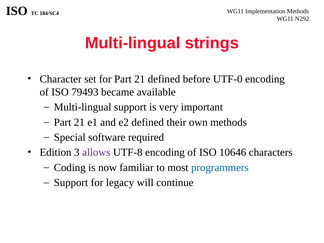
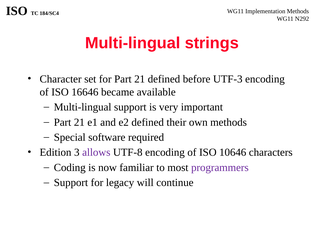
UTF-0: UTF-0 -> UTF-3 (228, 79)
79493: 79493 -> 16646 (85, 92)
programmers colour: blue -> purple (220, 168)
